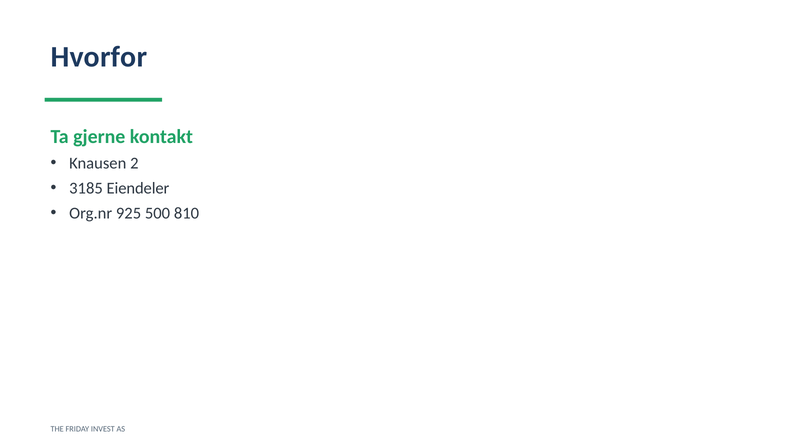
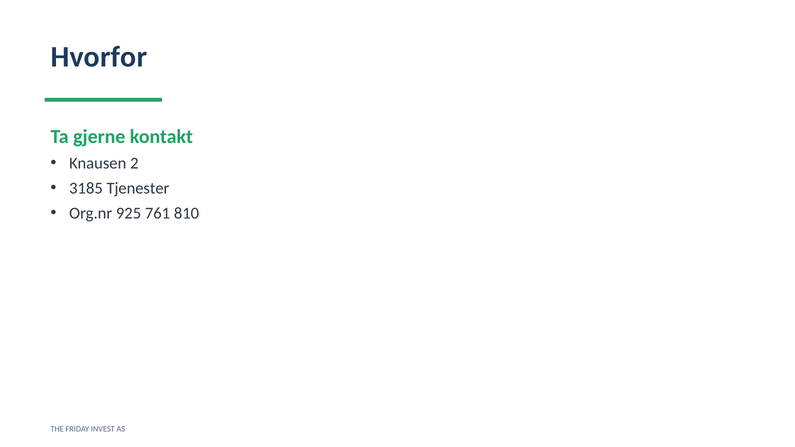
Eiendeler: Eiendeler -> Tjenester (138, 188)
500: 500 -> 761 (157, 213)
